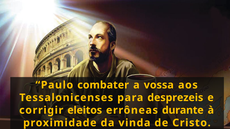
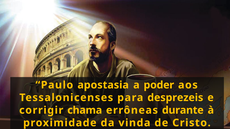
combater: combater -> apostasia (103, 85)
vossa: vossa -> poder (159, 85)
eleitos: eleitos -> chama (85, 111)
